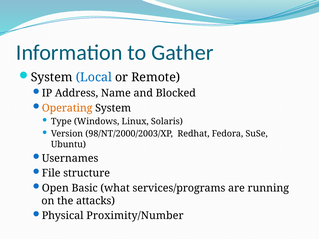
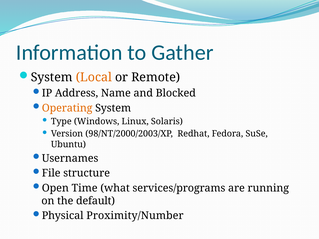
Local colour: blue -> orange (94, 77)
Basic: Basic -> Time (85, 188)
attacks: attacks -> default (96, 201)
